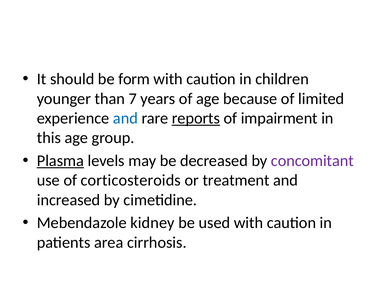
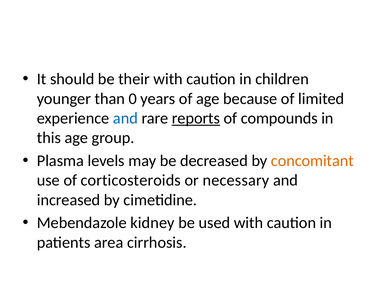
form: form -> their (134, 79)
7: 7 -> 0 (133, 98)
impairment: impairment -> compounds (279, 118)
Plasma underline: present -> none (60, 160)
concomitant colour: purple -> orange (312, 160)
treatment: treatment -> necessary (236, 180)
